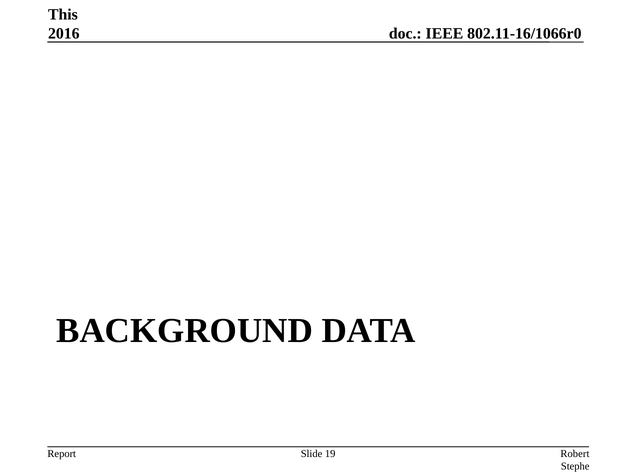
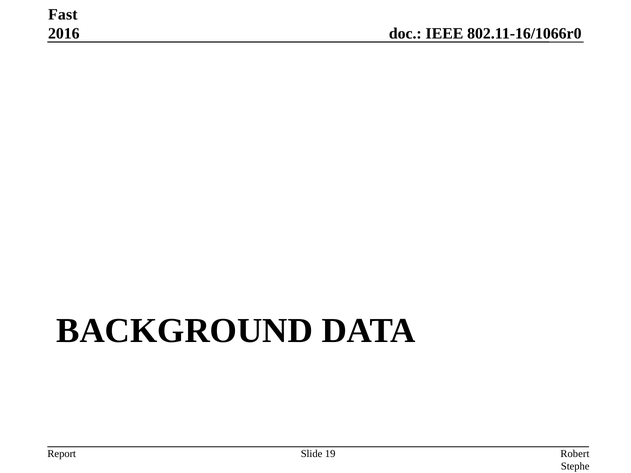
This: This -> Fast (63, 15)
